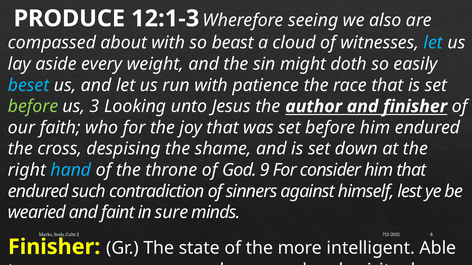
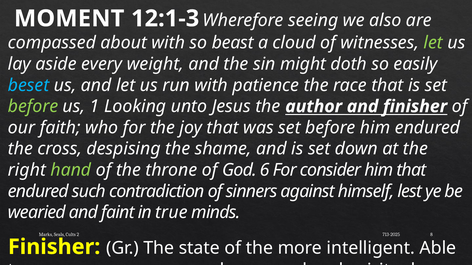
PRODUCE: PRODUCE -> MOMENT (69, 19)
let colour: light blue -> light green (433, 43)
3: 3 -> 1 (95, 107)
hand colour: light blue -> light green (71, 170)
9: 9 -> 6 (265, 170)
sure: sure -> true (171, 213)
